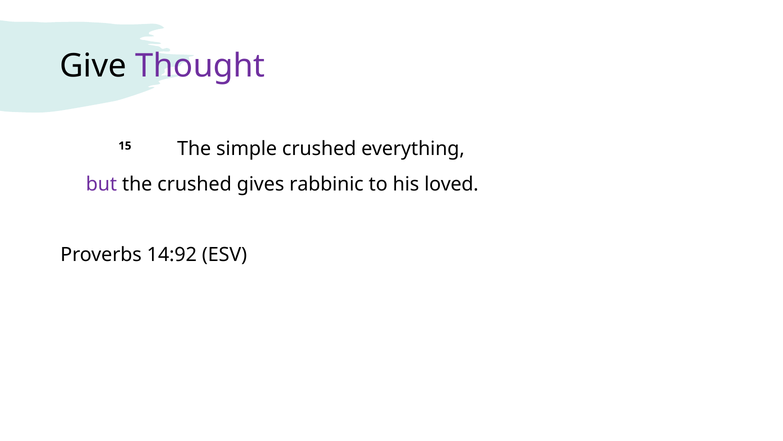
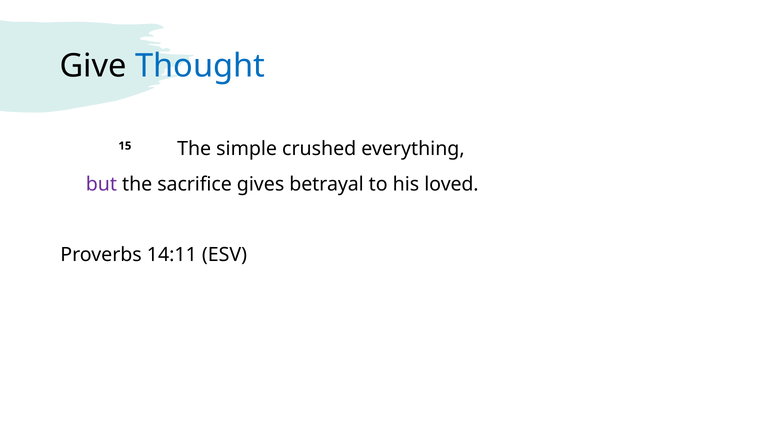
Thought colour: purple -> blue (200, 66)
the crushed: crushed -> sacrifice (195, 184)
rabbinic: rabbinic -> betrayal (327, 184)
14:92: 14:92 -> 14:11 (172, 254)
